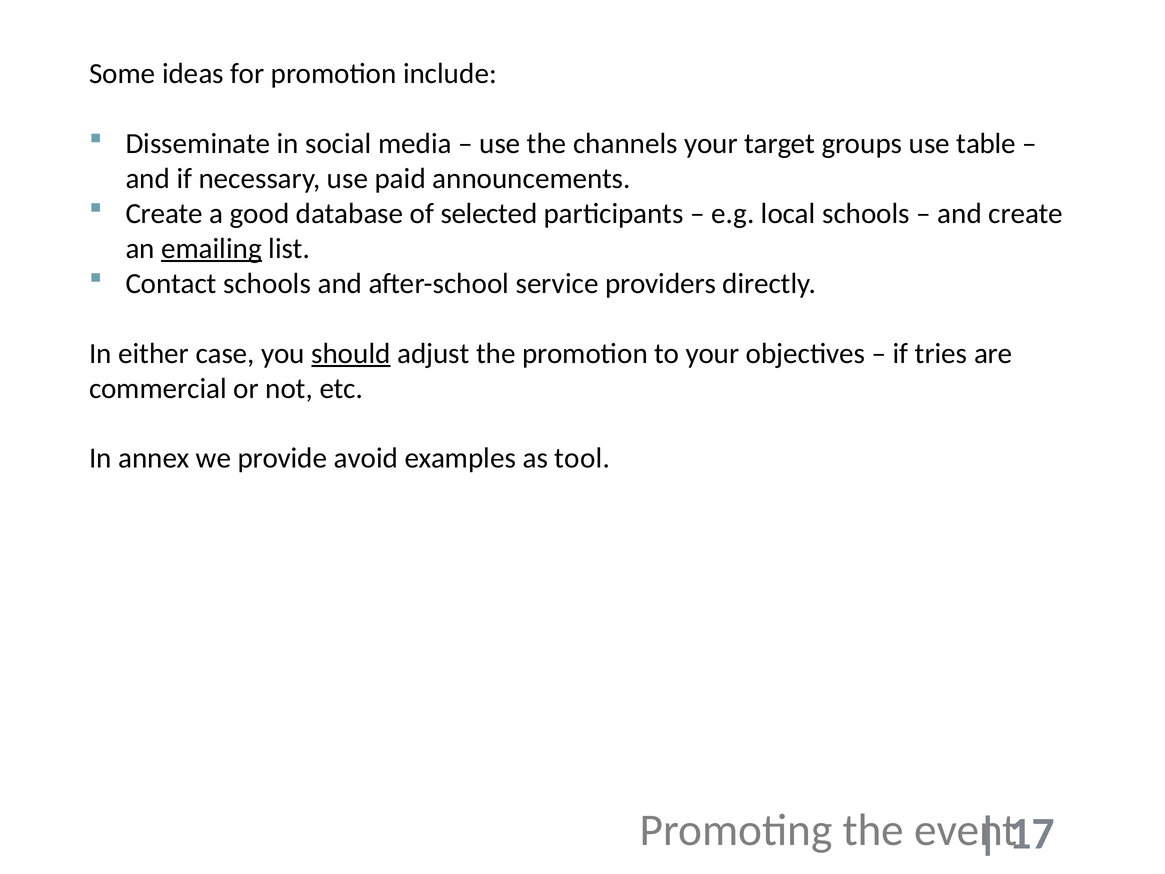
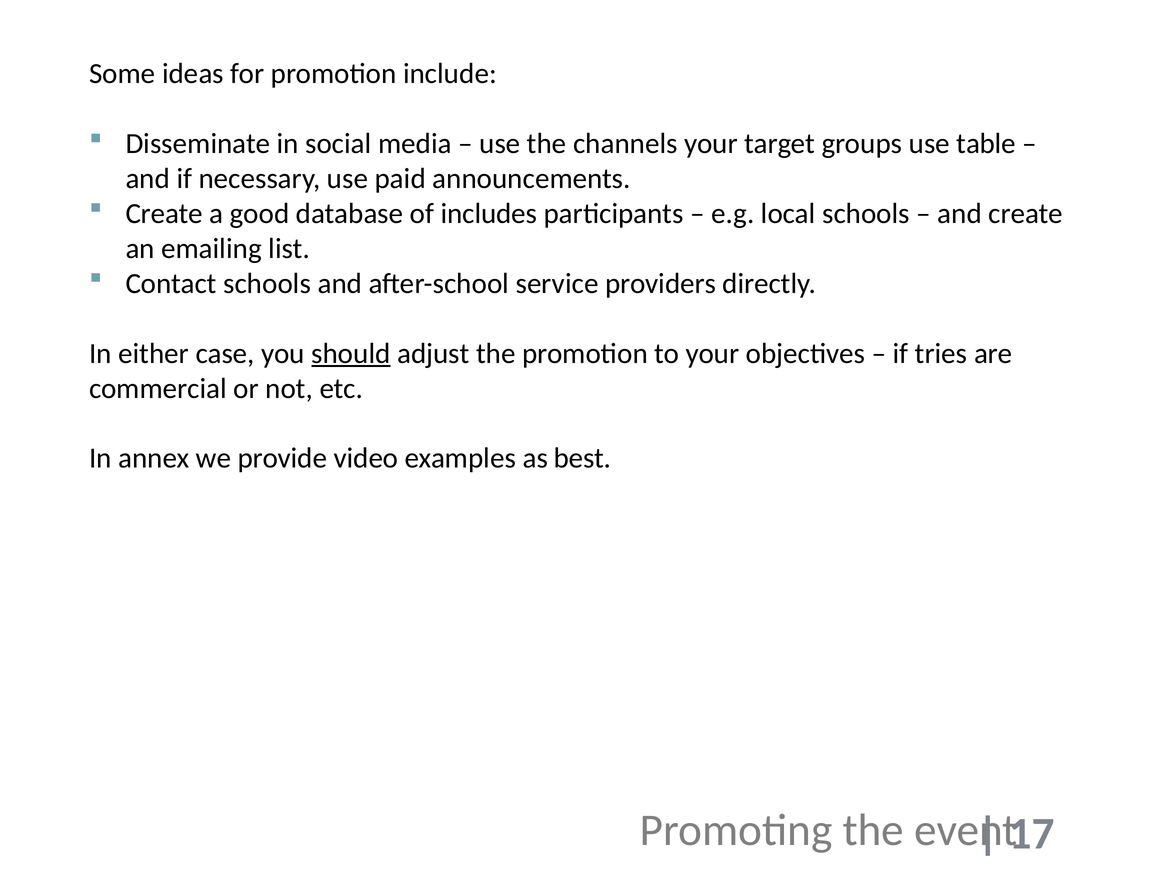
selected: selected -> includes (489, 214)
emailing underline: present -> none (211, 248)
avoid: avoid -> video (366, 458)
tool: tool -> best (582, 458)
